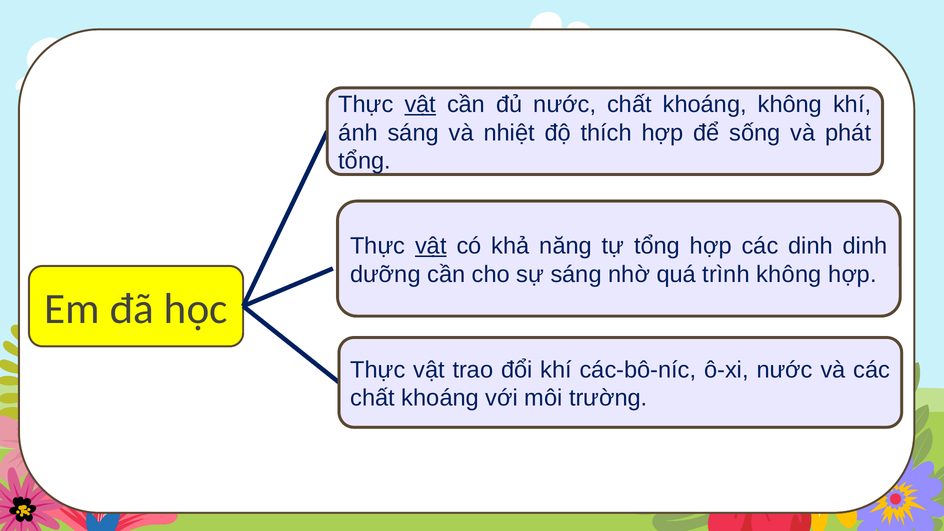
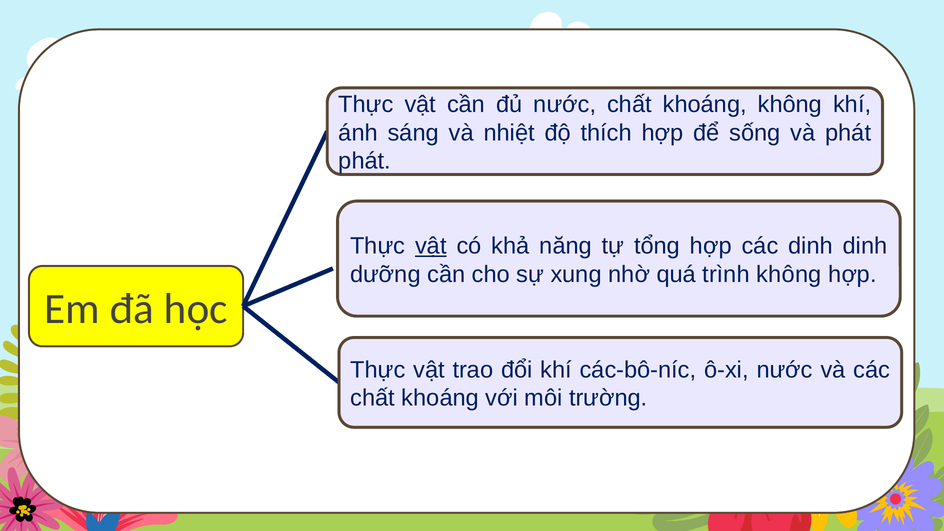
vật underline: present -> none (420, 104)
tổng: tổng -> phát (365, 161)
sự sáng: sáng -> xung (576, 274)
